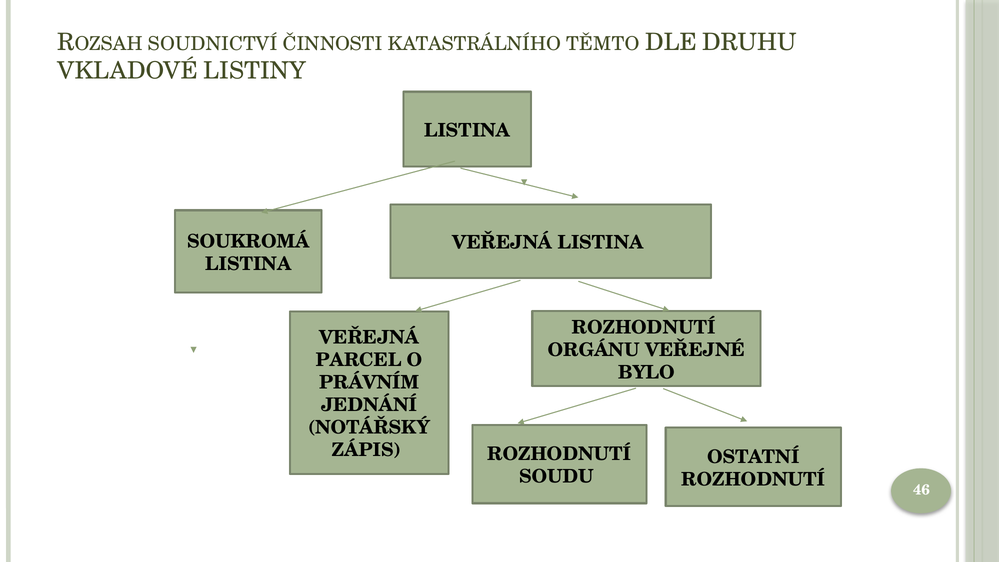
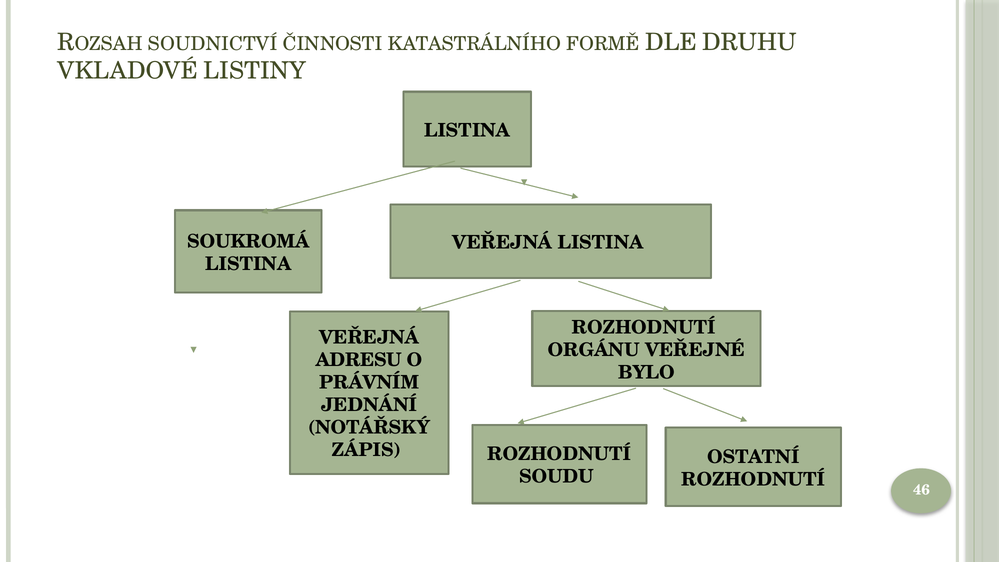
TĚMTO: TĚMTO -> FORMĚ (603, 44)
PARCEL: PARCEL -> ADRESU (359, 360)
